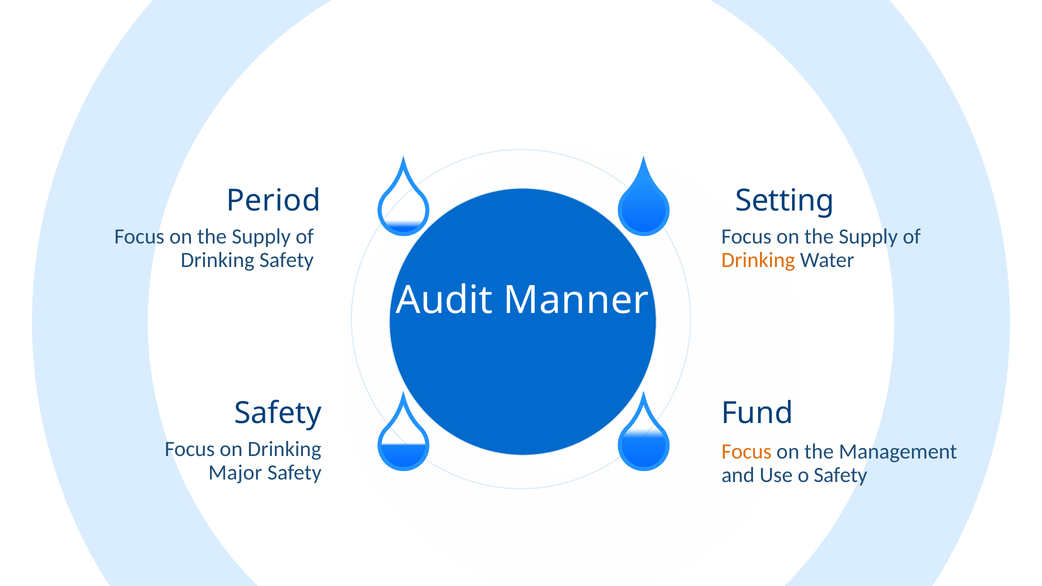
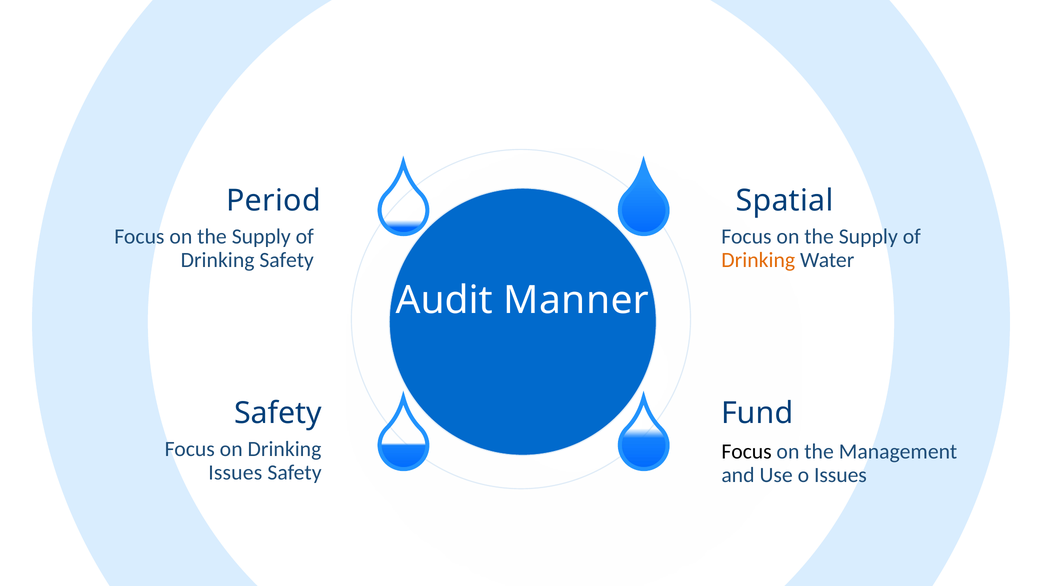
Setting: Setting -> Spatial (785, 201)
Focus colour: orange -> black (747, 452)
Major: Major -> Issues (235, 473)
o Safety: Safety -> Issues (840, 475)
